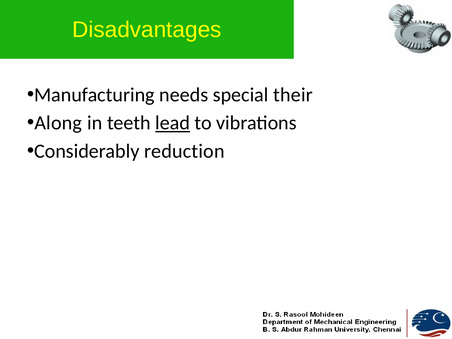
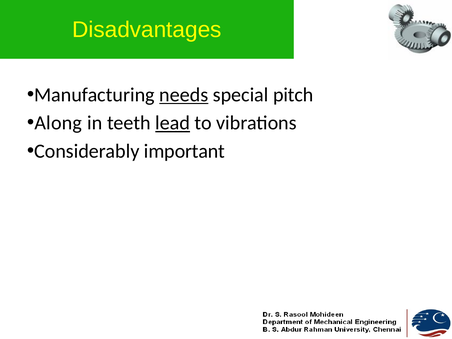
needs underline: none -> present (184, 95)
their: their -> pitch (293, 95)
reduction: reduction -> important (185, 151)
